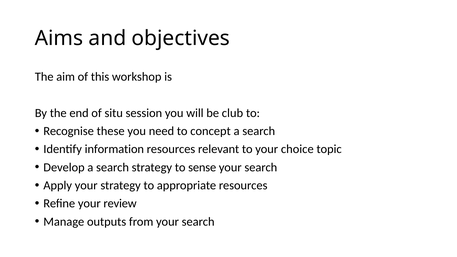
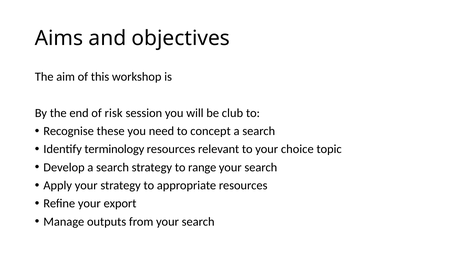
situ: situ -> risk (114, 113)
information: information -> terminology (114, 149)
sense: sense -> range (202, 167)
review: review -> export (120, 204)
